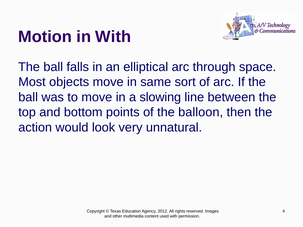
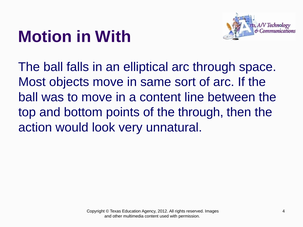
a slowing: slowing -> content (160, 97)
the balloon: balloon -> through (201, 112)
